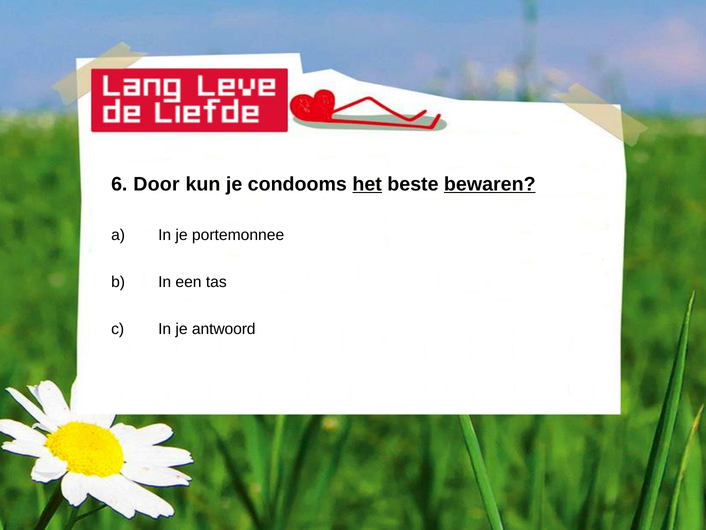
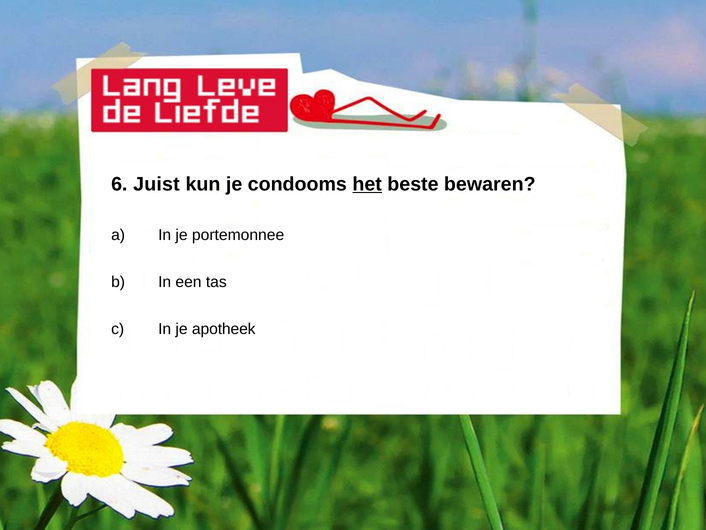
Door: Door -> Juist (156, 184)
bewaren underline: present -> none (490, 184)
antwoord: antwoord -> apotheek (224, 329)
